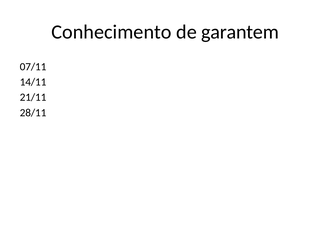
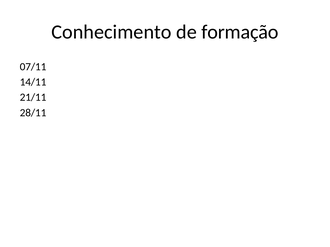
garantem: garantem -> formação (240, 32)
